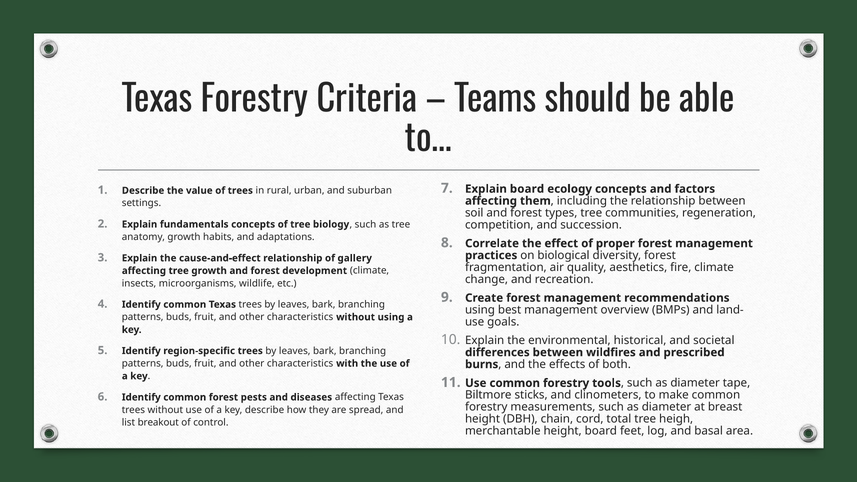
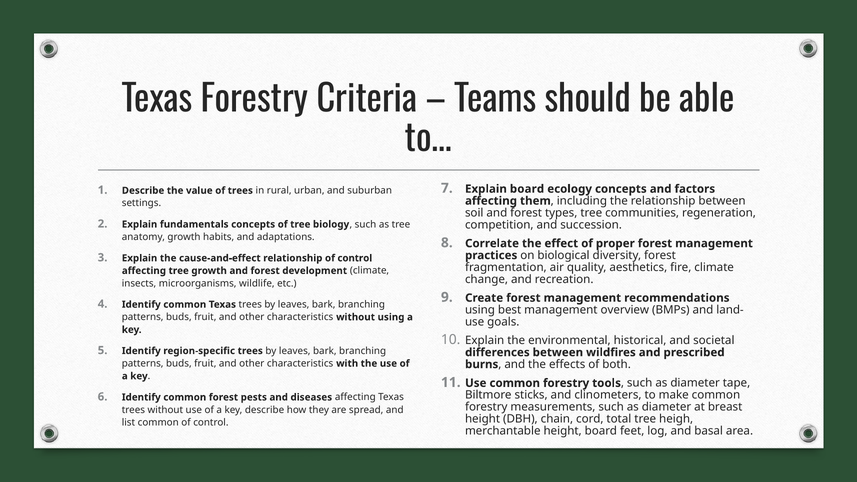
relationship of gallery: gallery -> control (355, 258)
list breakout: breakout -> common (158, 422)
